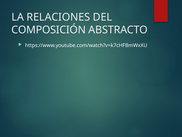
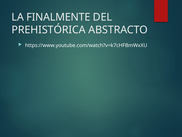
RELACIONES: RELACIONES -> FINALMENTE (58, 17)
COMPOSICIÓN: COMPOSICIÓN -> PREHISTÓRICA (49, 30)
